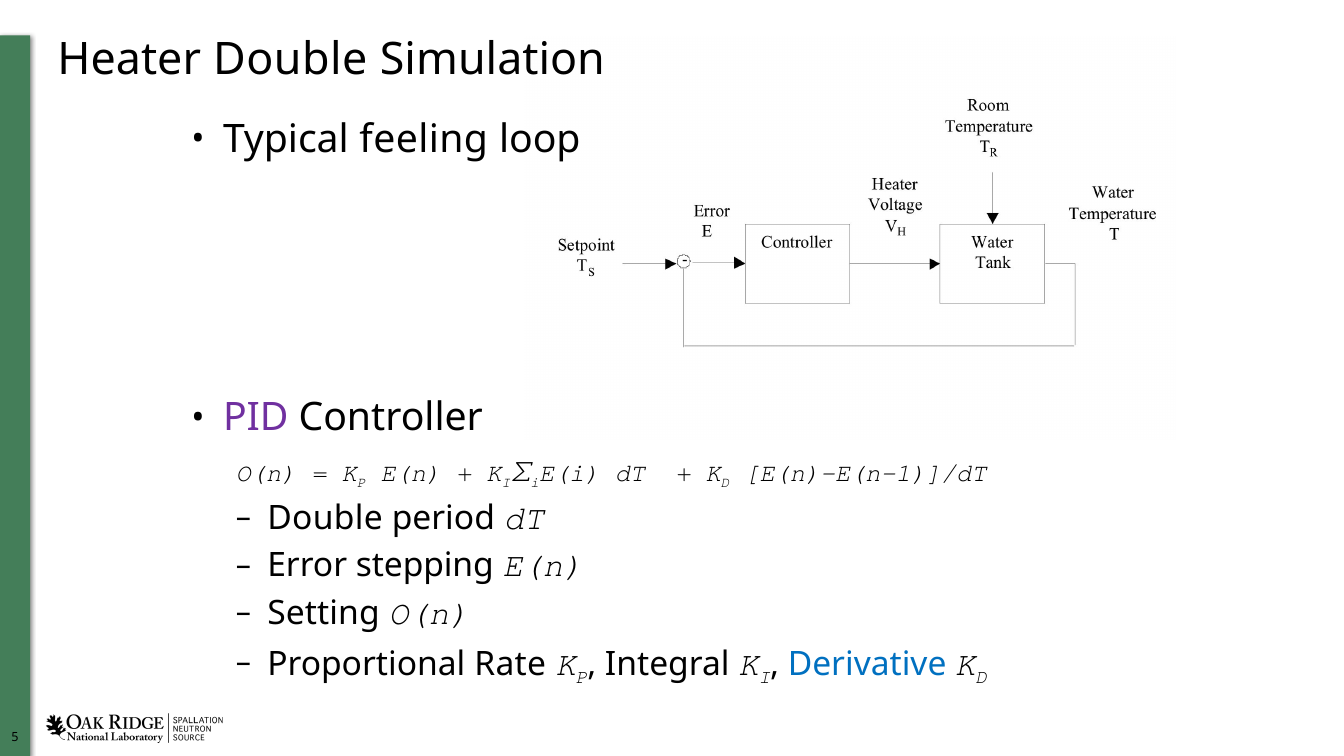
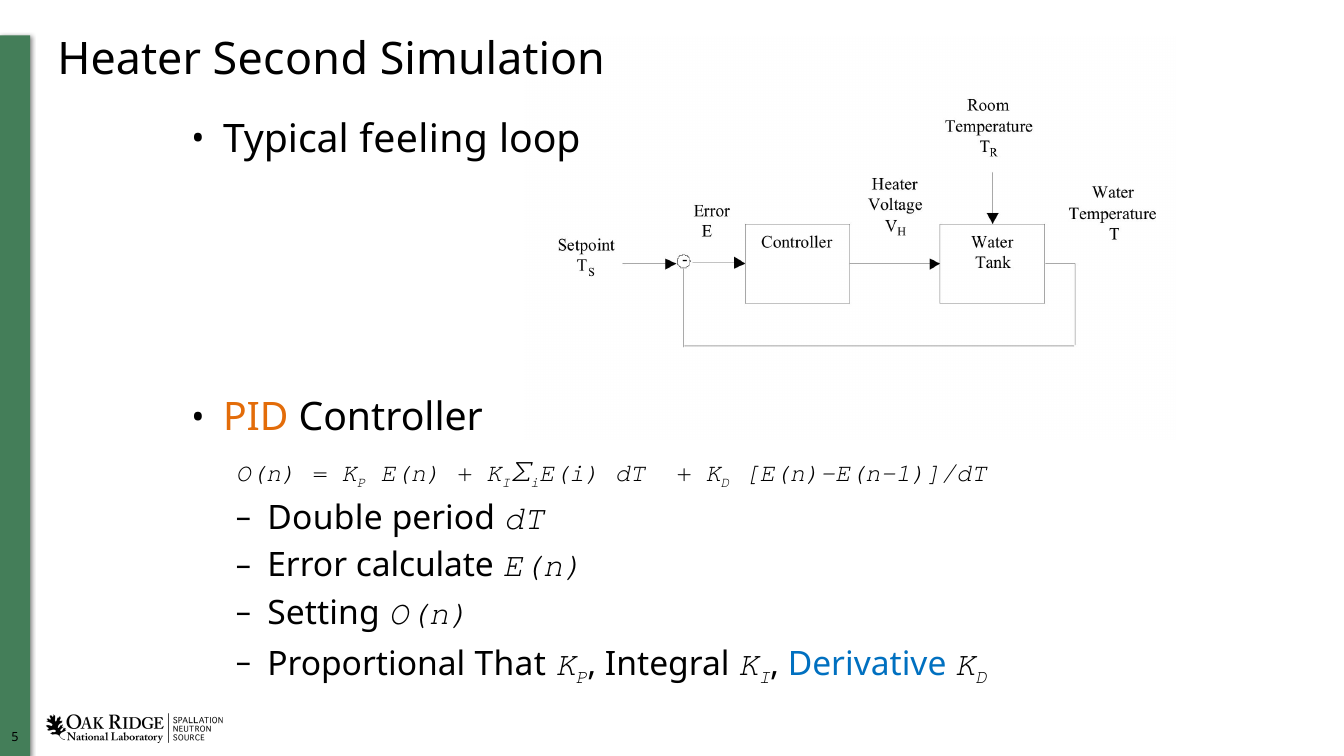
Heater Double: Double -> Second (290, 59)
PID colour: purple -> orange (256, 418)
stepping: stepping -> calculate (425, 565)
Rate: Rate -> That (510, 664)
